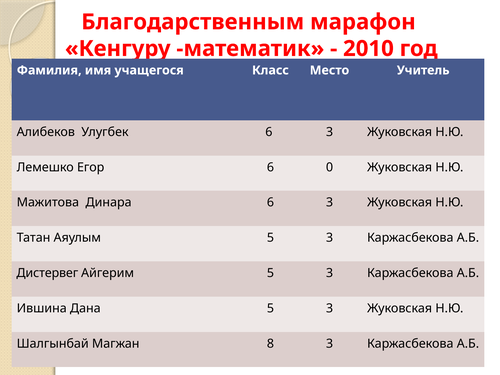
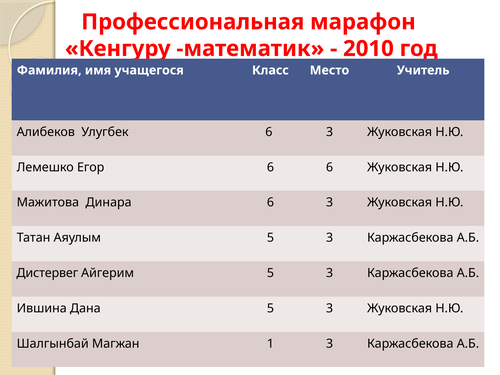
Благодарственным: Благодарственным -> Профессиональная (193, 22)
6 0: 0 -> 6 (330, 167)
8: 8 -> 1 (270, 344)
